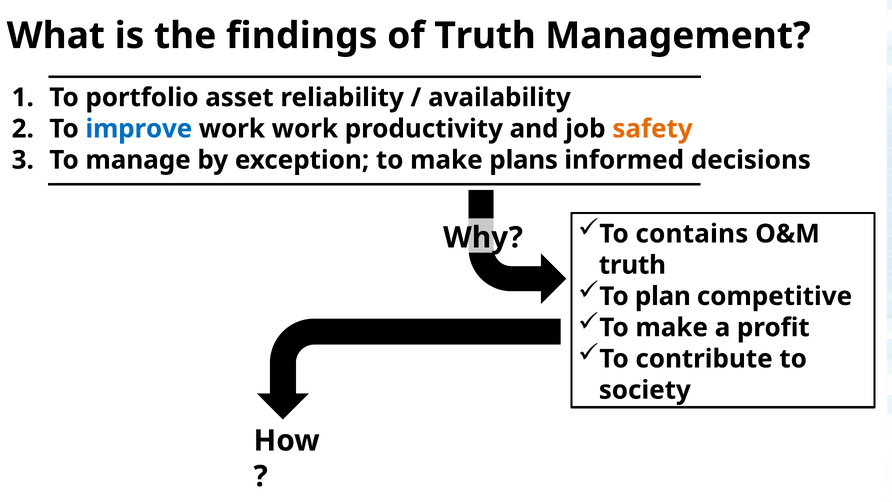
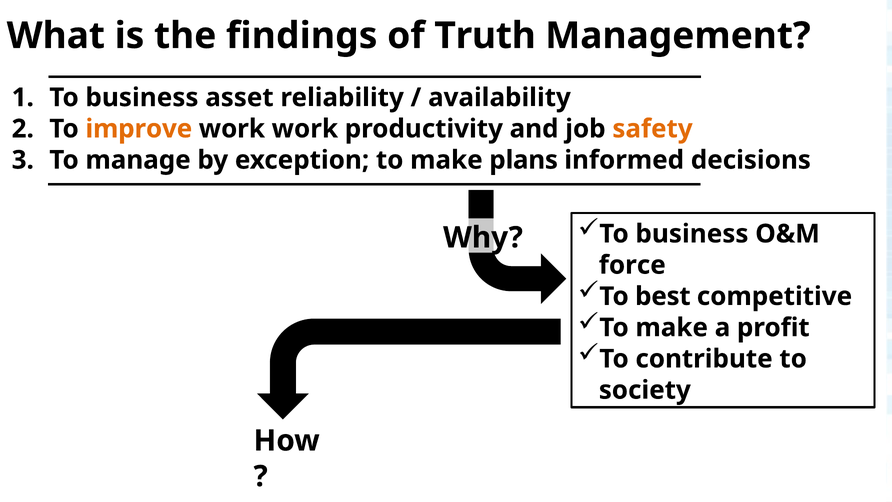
portfolio: portfolio -> business (142, 98)
improve colour: blue -> orange (139, 129)
contains: contains -> business (692, 234)
truth: truth -> force (632, 265)
plan: plan -> best (663, 296)
